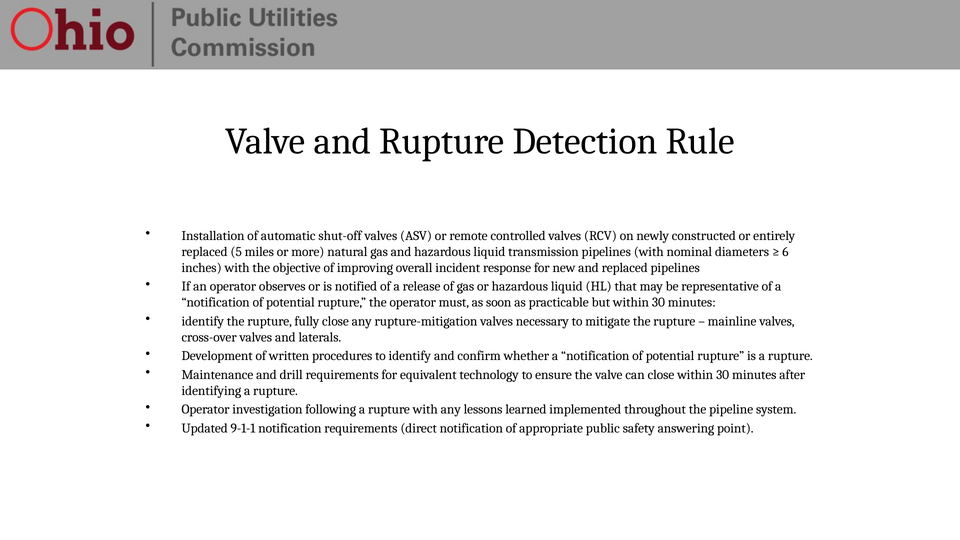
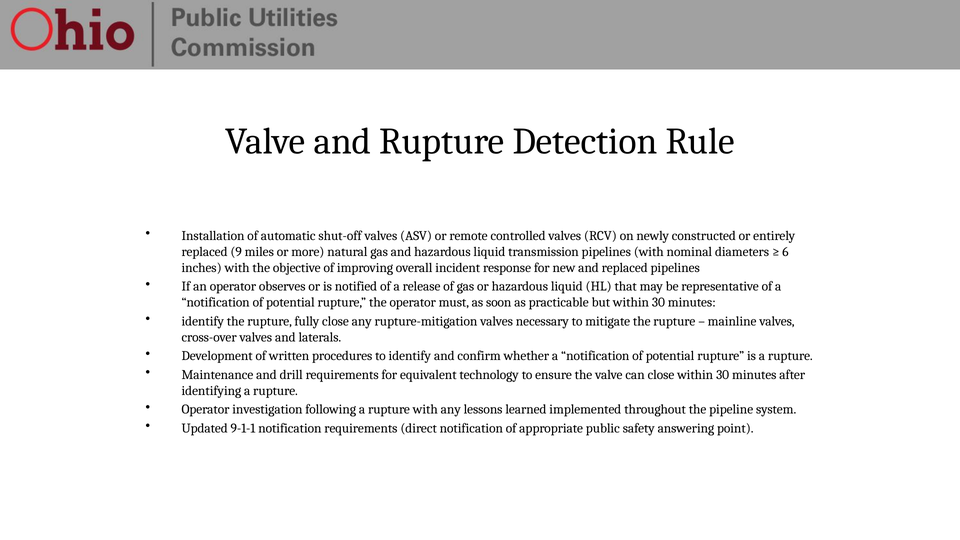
5: 5 -> 9 (236, 252)
